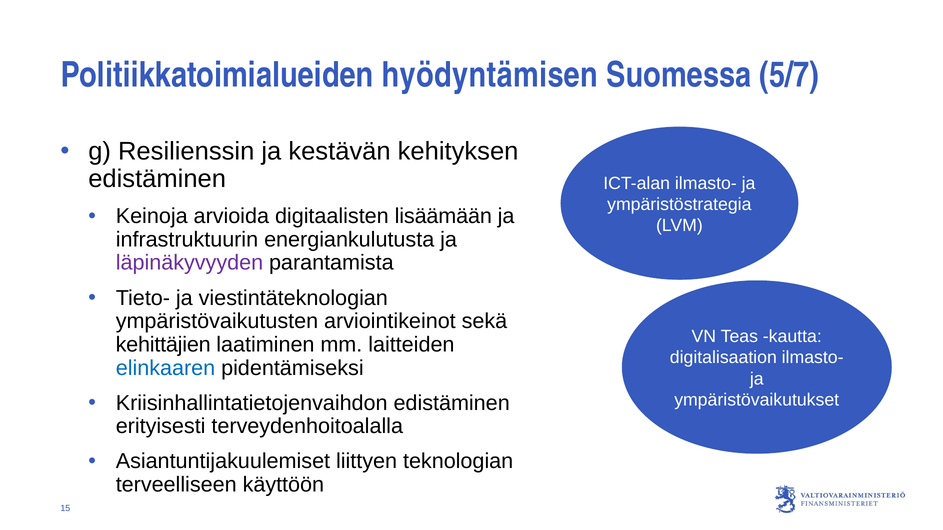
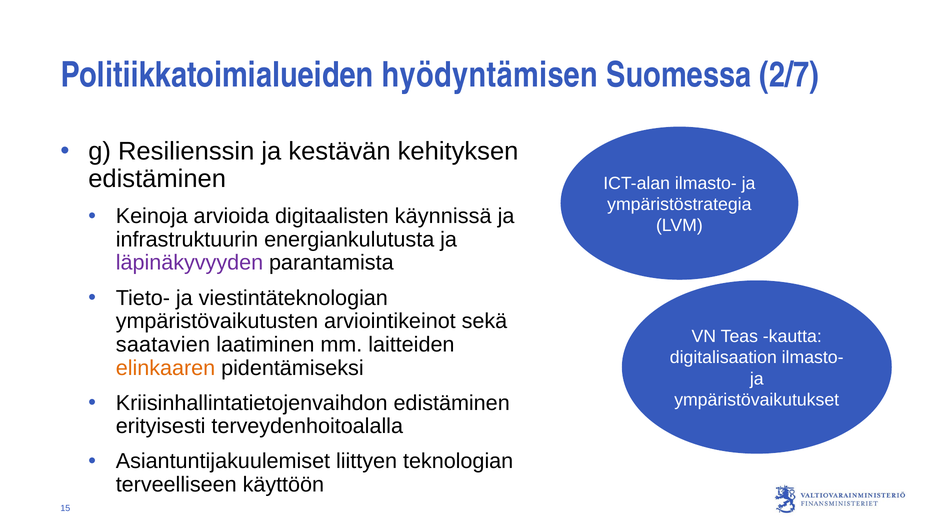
5/7: 5/7 -> 2/7 (789, 75)
lisäämään: lisäämään -> käynnissä (443, 216)
kehittäjien: kehittäjien -> saatavien (163, 345)
elinkaaren colour: blue -> orange (165, 368)
